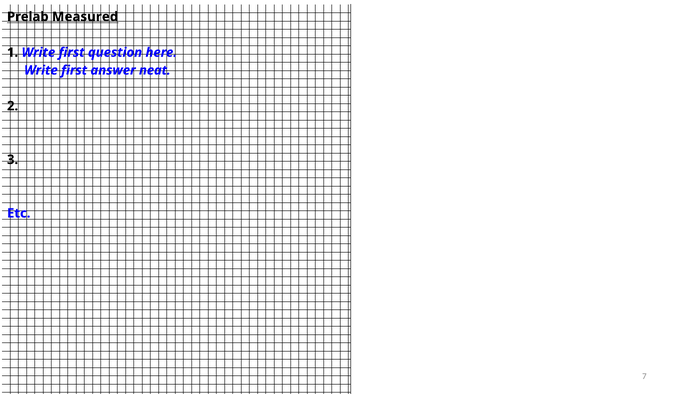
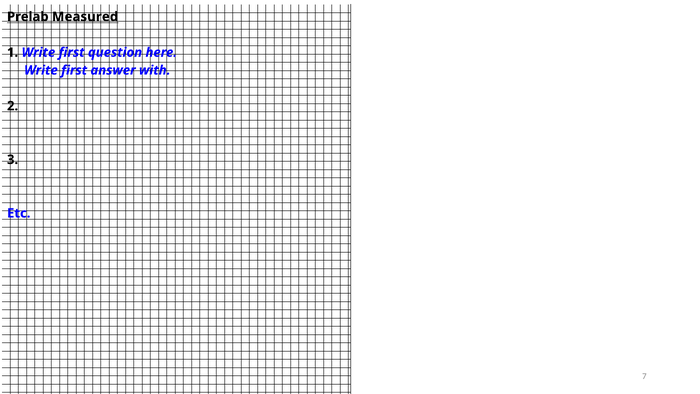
neat: neat -> with (155, 70)
